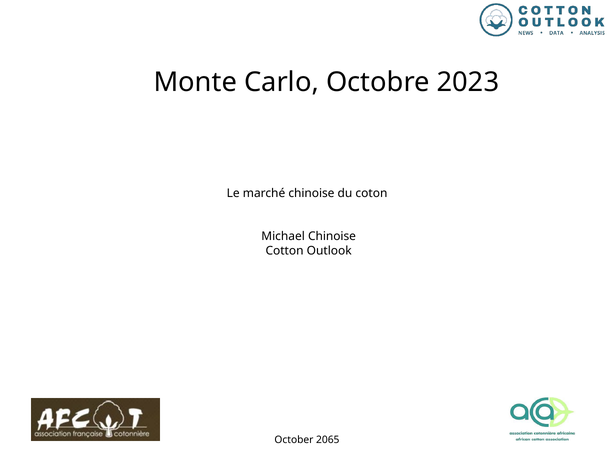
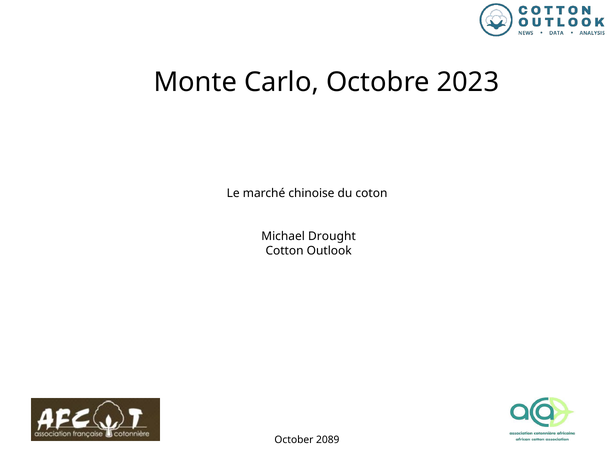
Michael Chinoise: Chinoise -> Drought (332, 236)
2065: 2065 -> 2089 (328, 439)
